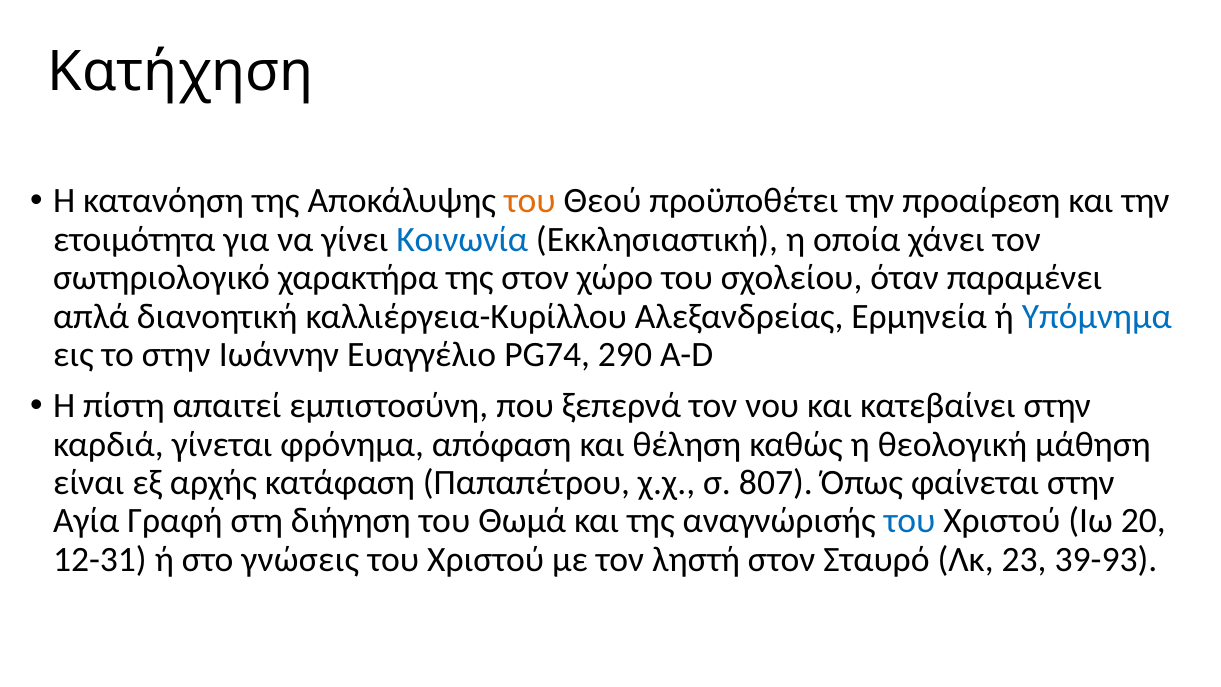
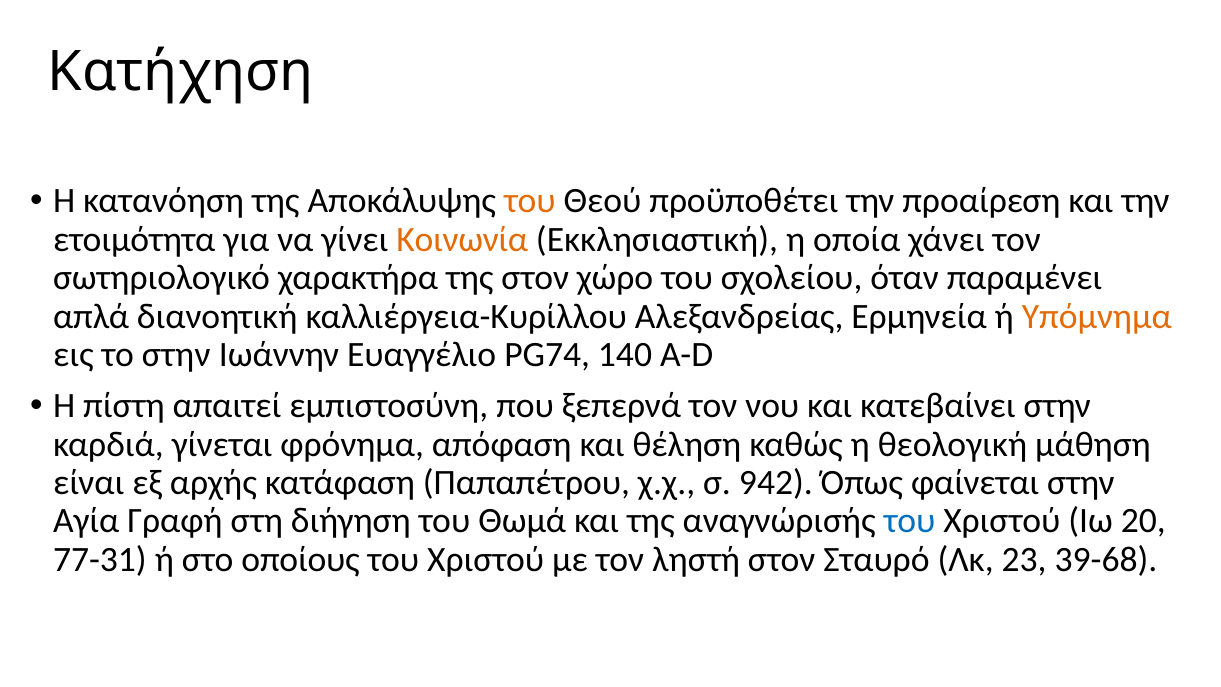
Κοινωνία colour: blue -> orange (462, 239)
Υπόμνημα colour: blue -> orange (1097, 316)
290: 290 -> 140 (625, 355)
807: 807 -> 942 (776, 483)
12-31: 12-31 -> 77-31 (100, 559)
γνώσεις: γνώσεις -> οποίους (301, 559)
39-93: 39-93 -> 39-68 (1106, 559)
